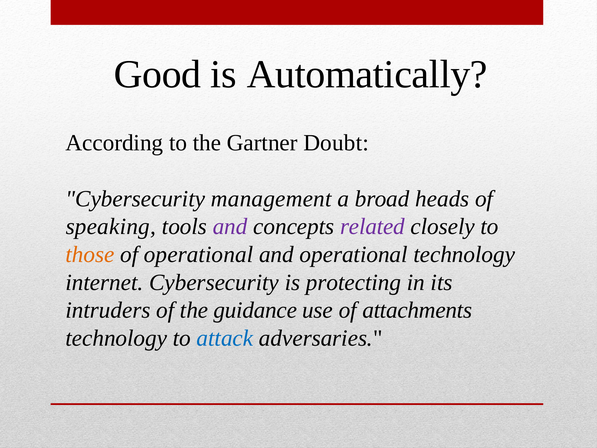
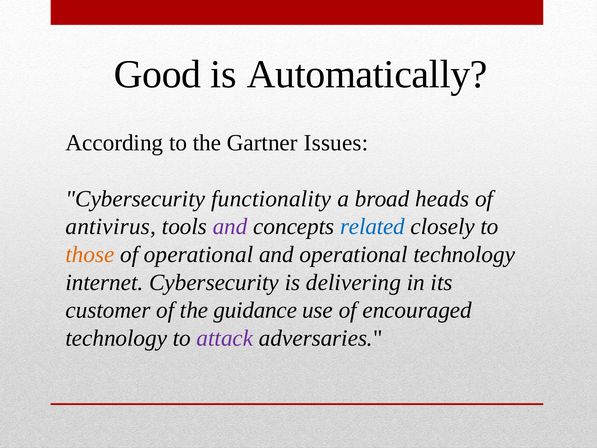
Doubt: Doubt -> Issues (336, 143)
management: management -> functionality (271, 199)
speaking: speaking -> antivirus (111, 226)
related colour: purple -> blue (372, 226)
protecting: protecting -> delivering (353, 282)
intruders: intruders -> customer (108, 310)
attachments: attachments -> encouraged (417, 310)
attack colour: blue -> purple (225, 338)
